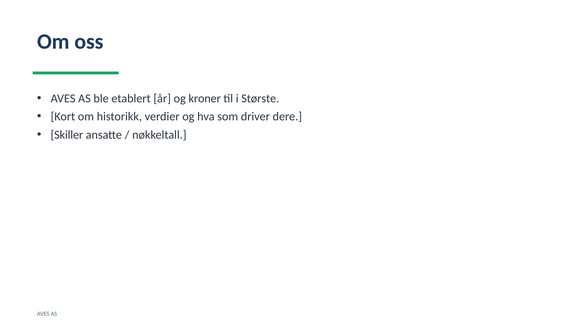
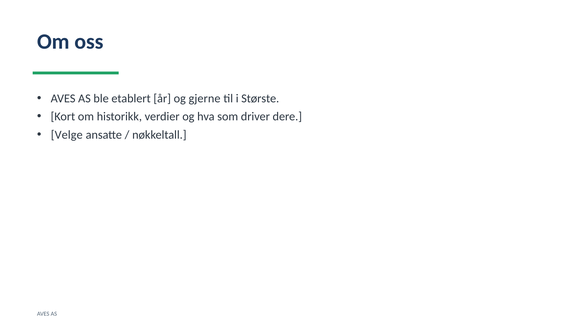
kroner: kroner -> gjerne (205, 99)
Skiller: Skiller -> Velge (67, 135)
